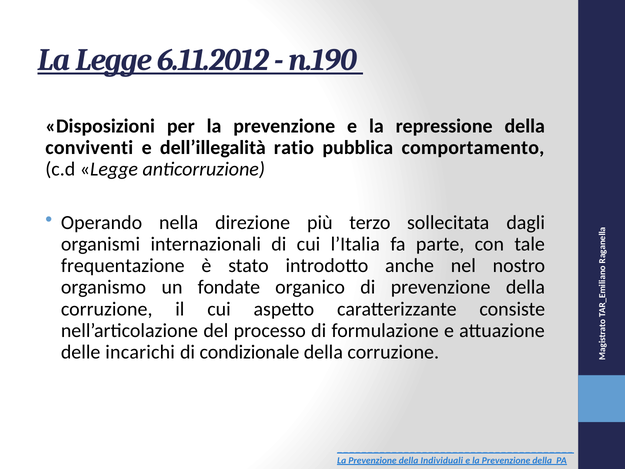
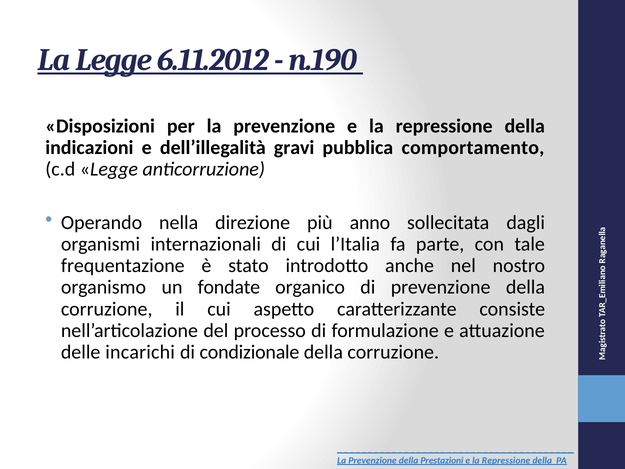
conviventi: conviventi -> indicazioni (89, 147)
ratio: ratio -> gravi (294, 147)
terzo: terzo -> anno (370, 223)
Individuali: Individuali -> Prestazioni (442, 460)
Prevenzione: Prevenzione -> Repressione (506, 460)
